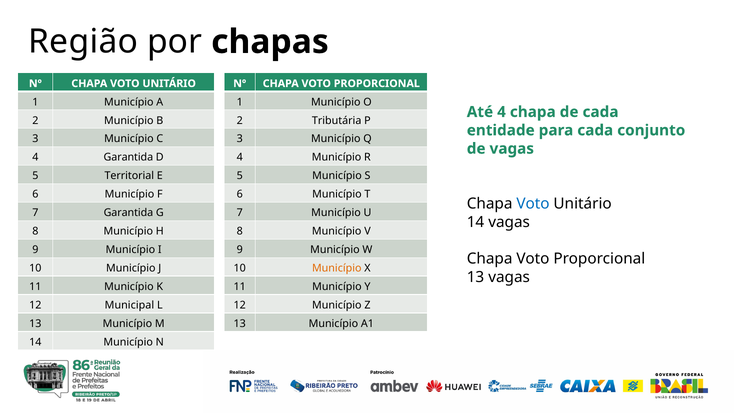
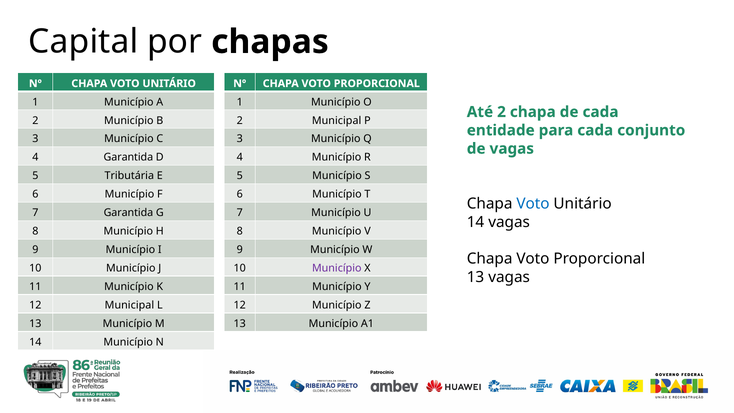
Região: Região -> Capital (83, 42)
Até 4: 4 -> 2 (502, 112)
2 Tributária: Tributária -> Municipal (337, 120)
Territorial: Territorial -> Tributária (129, 176)
Município colour: orange -> purple (337, 268)
